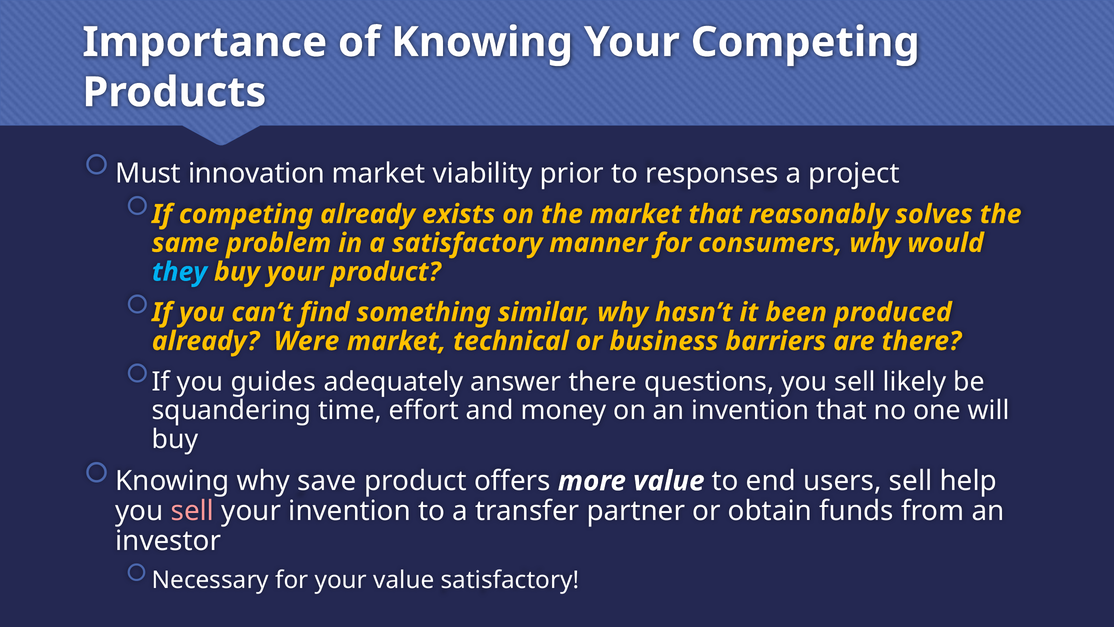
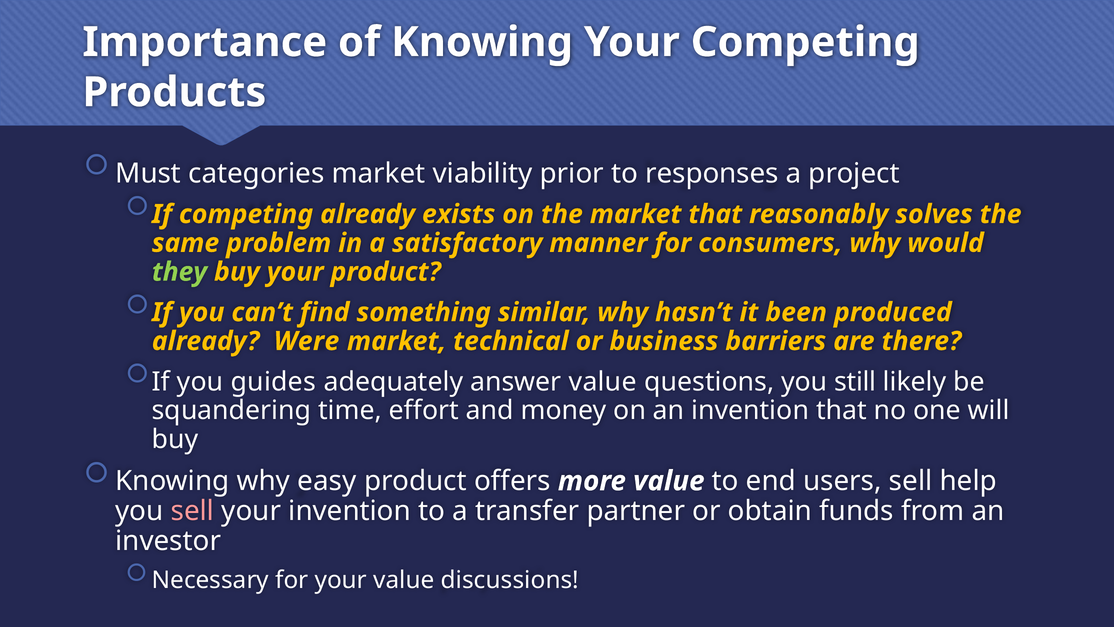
innovation: innovation -> categories (256, 173)
they colour: light blue -> light green (179, 272)
answer there: there -> value (603, 381)
questions you sell: sell -> still (855, 381)
save: save -> easy (327, 481)
value satisfactory: satisfactory -> discussions (510, 580)
